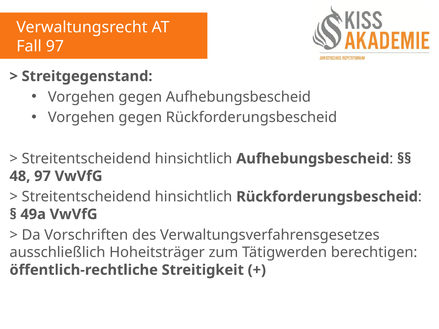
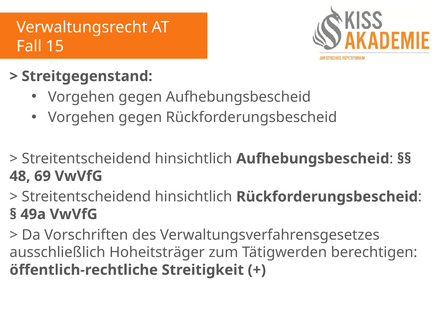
Fall 97: 97 -> 15 (55, 46)
48 97: 97 -> 69 (43, 176)
